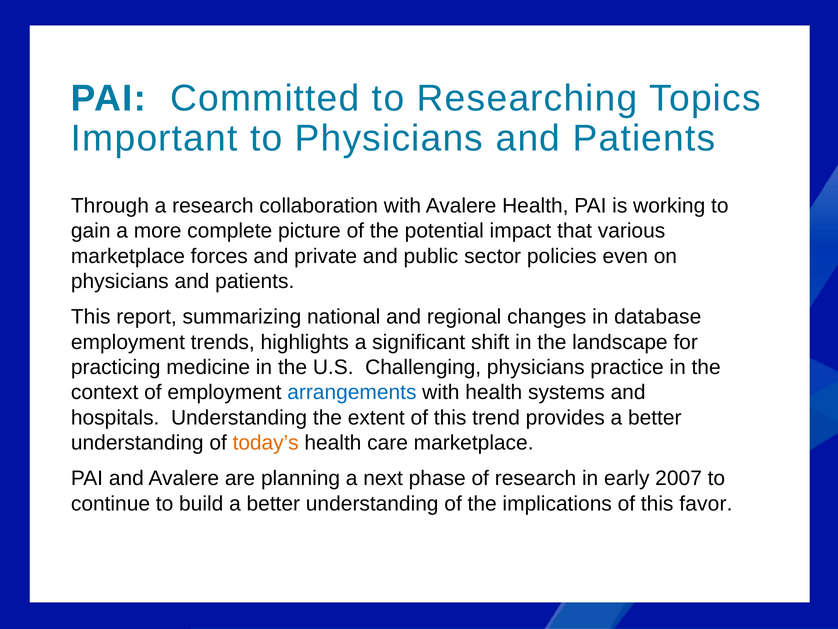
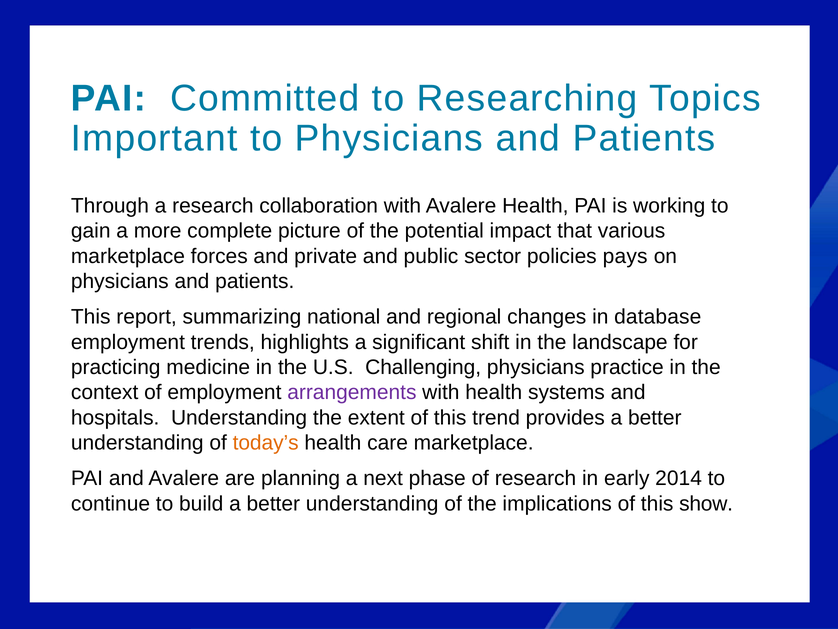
even: even -> pays (625, 256)
arrangements colour: blue -> purple (352, 392)
2007: 2007 -> 2014 (679, 478)
favor: favor -> show (706, 503)
